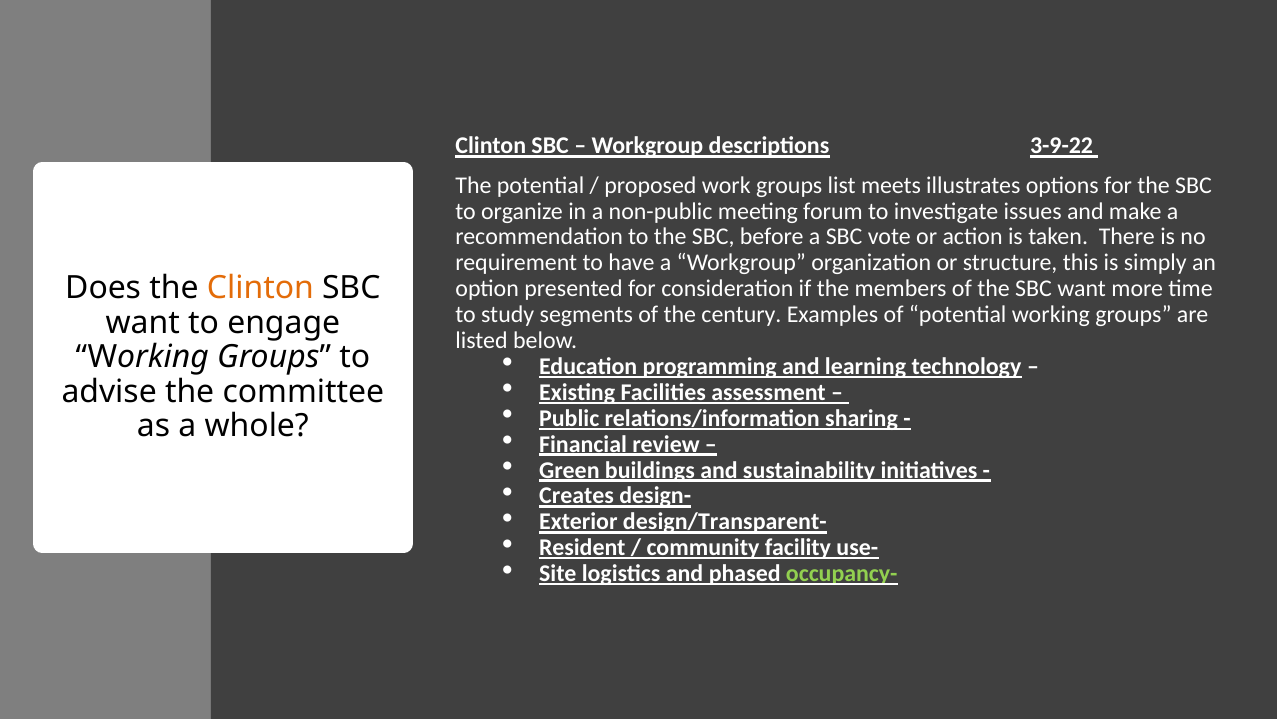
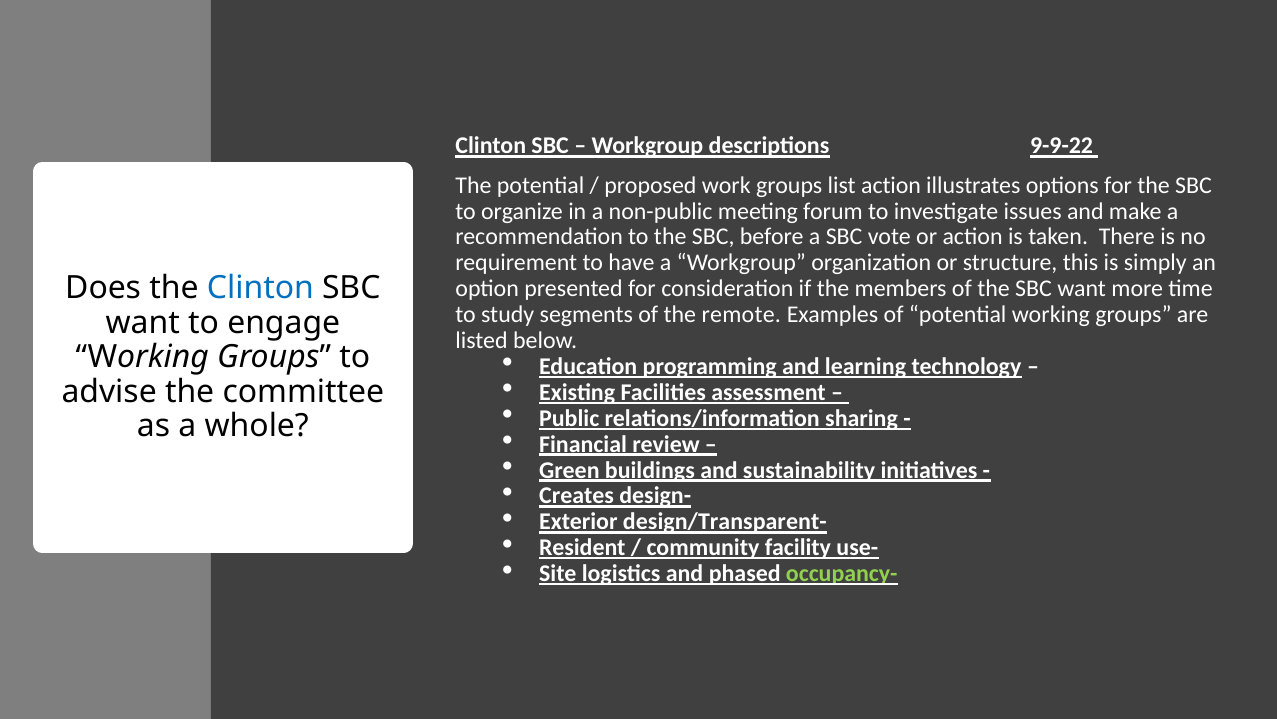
3-9-22: 3-9-22 -> 9-9-22 (1062, 146)
list meets: meets -> action (891, 185)
Clinton colour: orange -> blue (260, 288)
century: century -> remote (741, 314)
